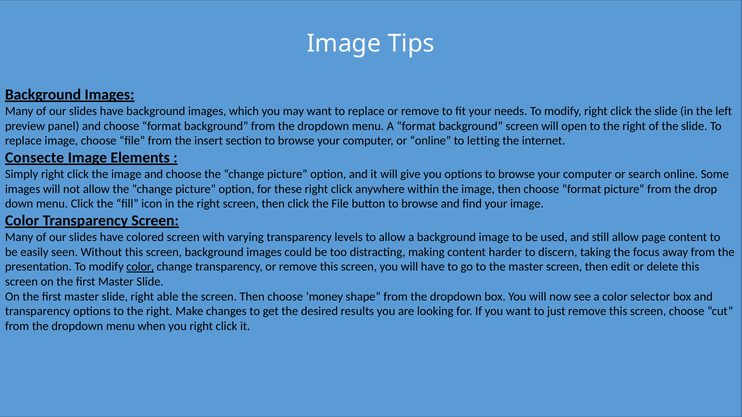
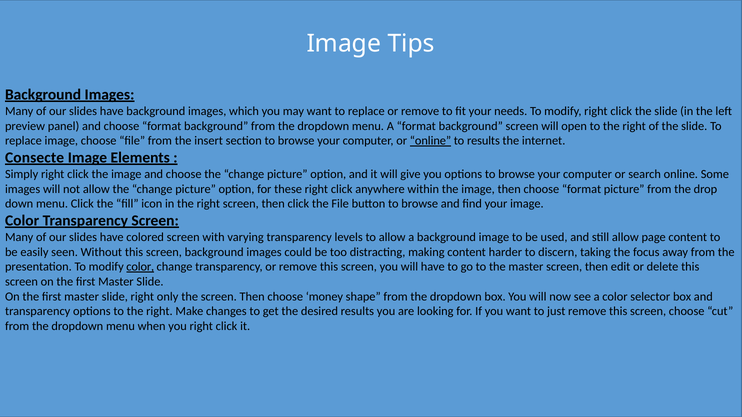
online underline: none -> present (430, 141)
to letting: letting -> results (483, 141)
able: able -> only (168, 297)
